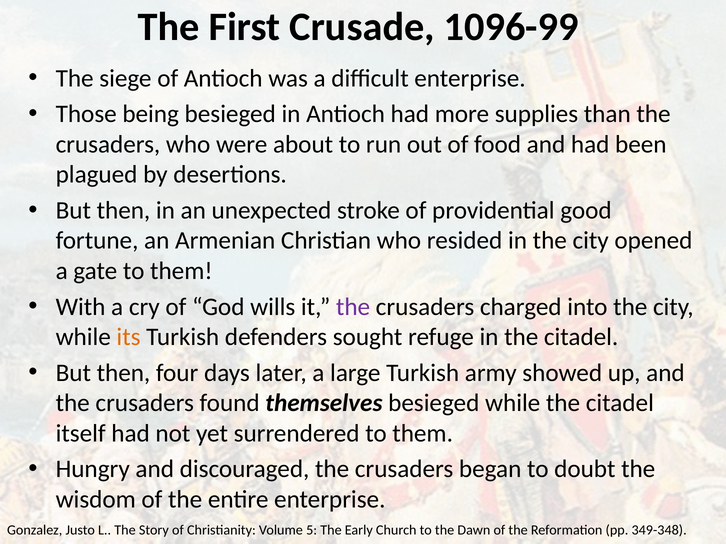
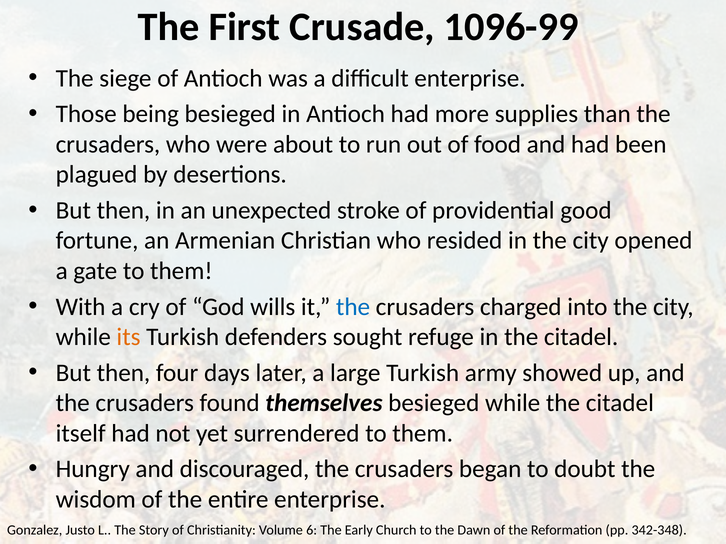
the colour: purple -> blue (353, 307)
5: 5 -> 6 (312, 531)
349-348: 349-348 -> 342-348 (659, 531)
